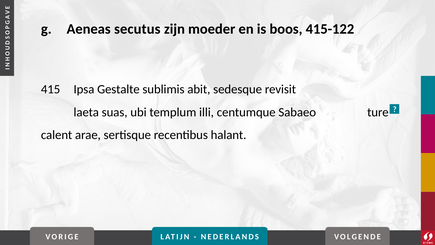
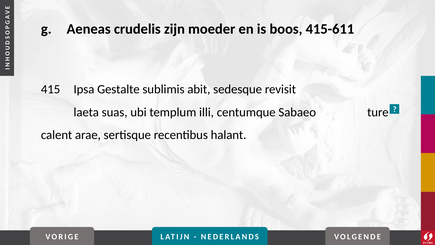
secutus: secutus -> crudelis (137, 29)
415-122: 415-122 -> 415-611 (330, 29)
